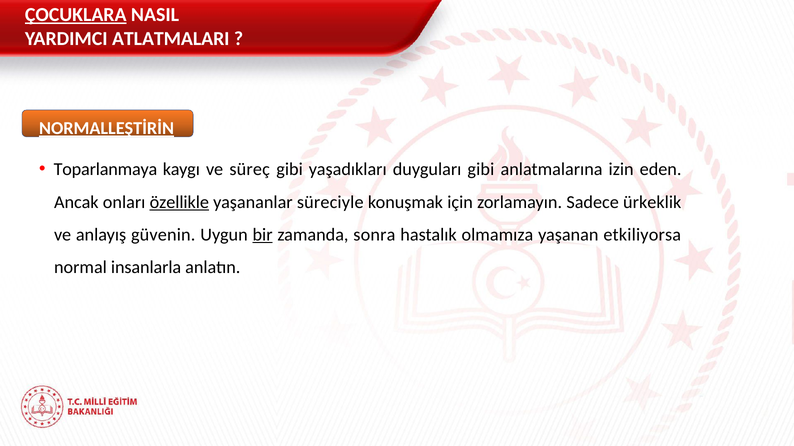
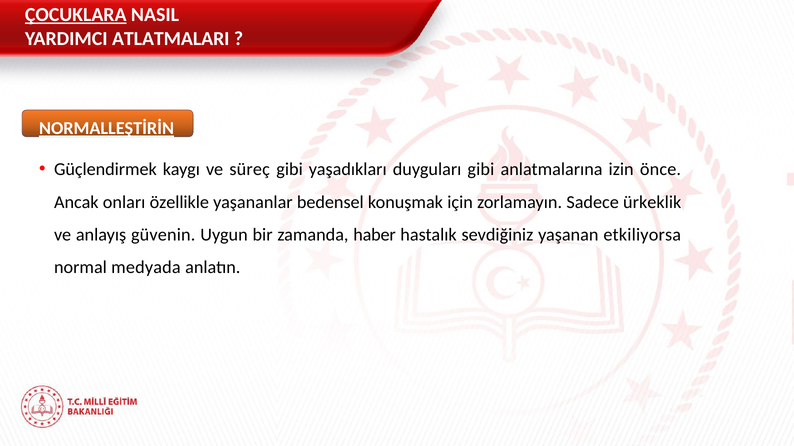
Toparlanmaya: Toparlanmaya -> Güçlendirmek (105, 170)
eden: eden -> önce (660, 170)
özellikle underline: present -> none (179, 202)
süreciyle: süreciyle -> bedensel (330, 202)
bir underline: present -> none (263, 235)
sonra: sonra -> haber (375, 235)
olmamıza: olmamıza -> sevdiğiniz (497, 235)
insanlarla: insanlarla -> medyada (146, 268)
